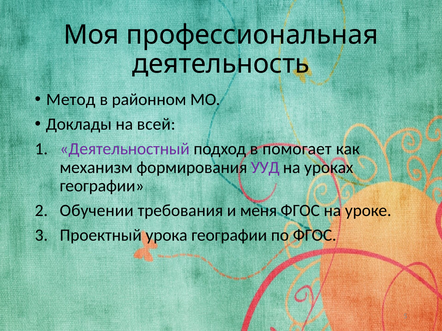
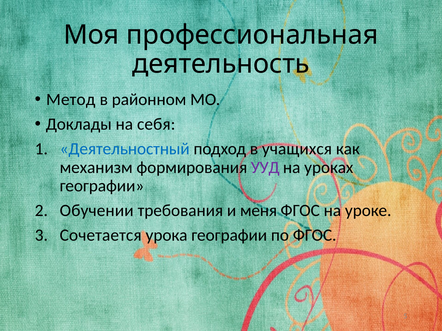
всей: всей -> себя (156, 124)
Деятельностный colour: purple -> blue (125, 149)
помогает: помогает -> учащихся (297, 149)
Проектный: Проектный -> Сочетается (101, 236)
